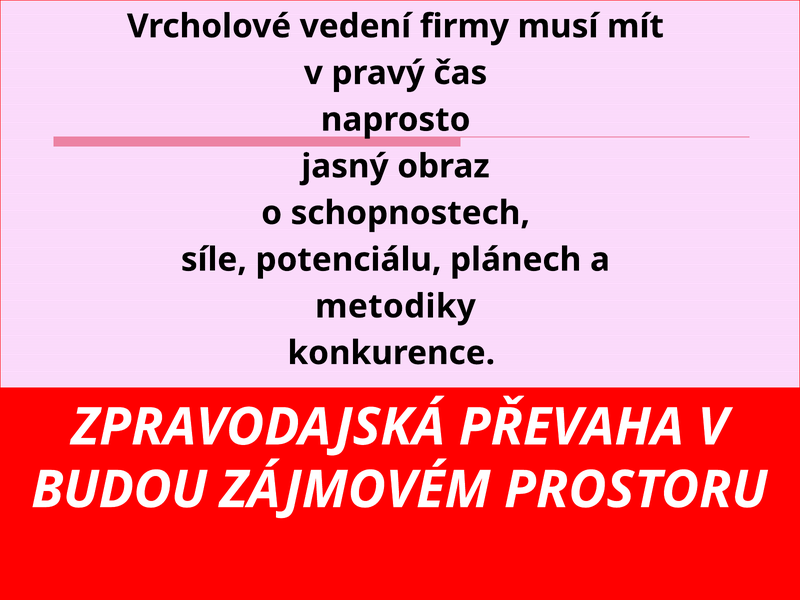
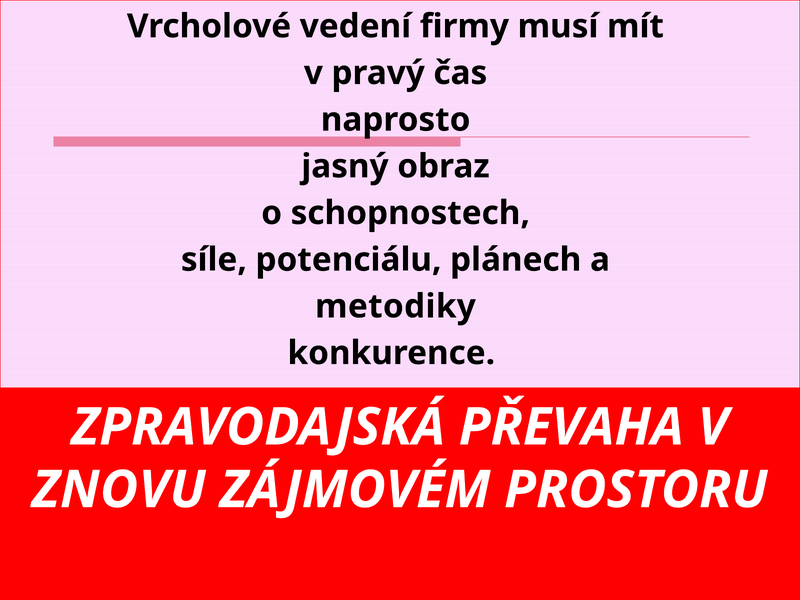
BUDOU: BUDOU -> ZNOVU (119, 490)
